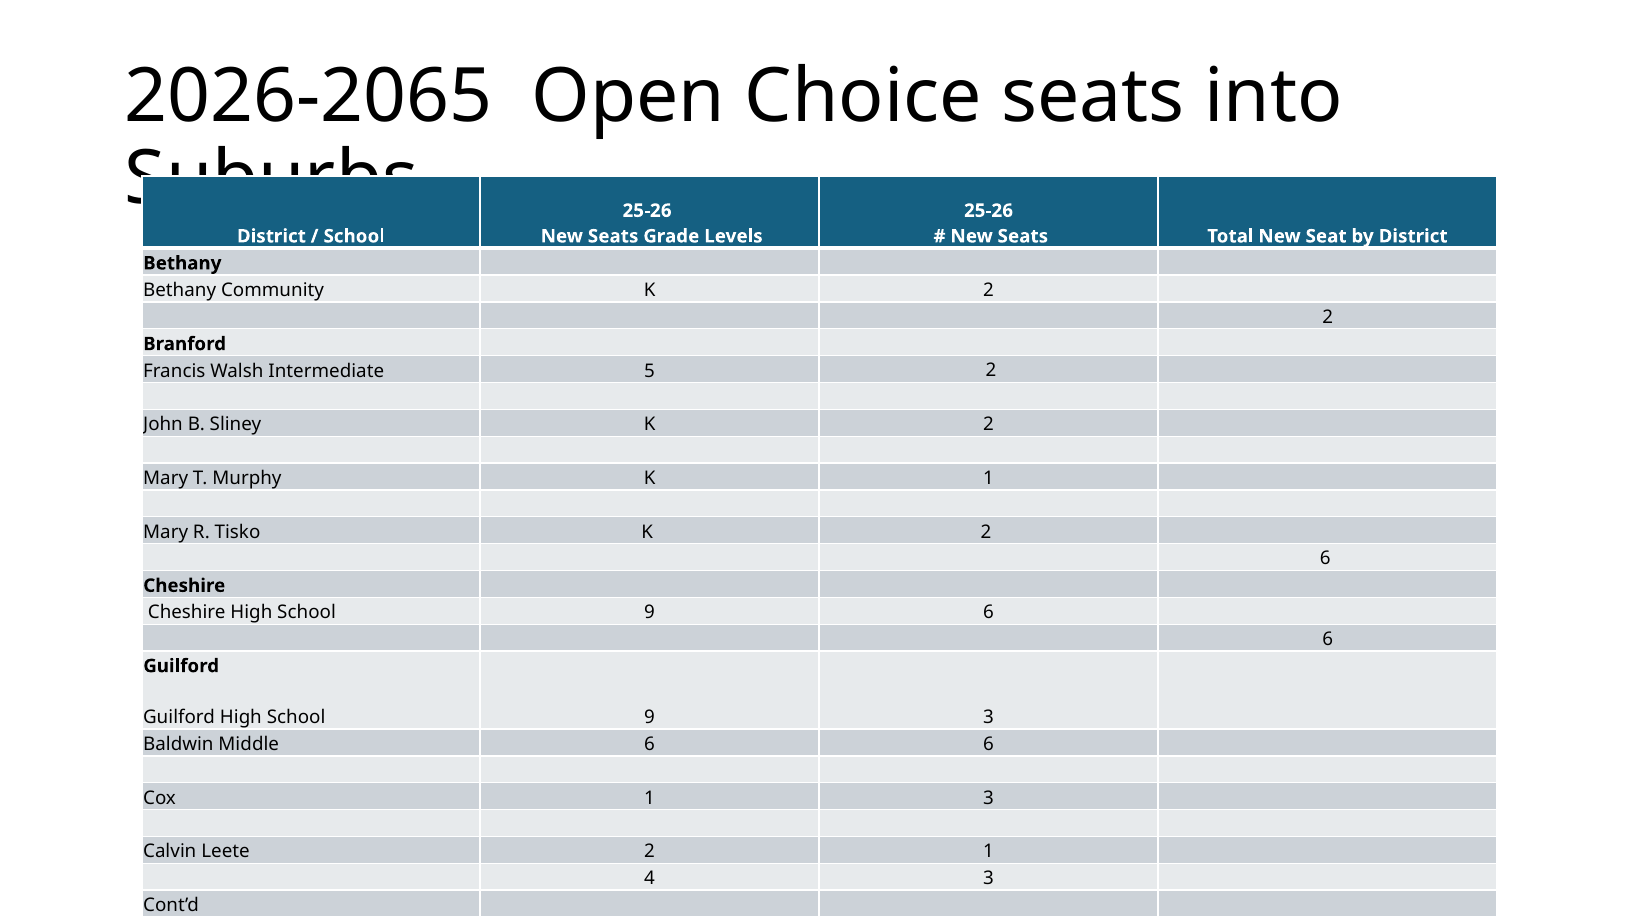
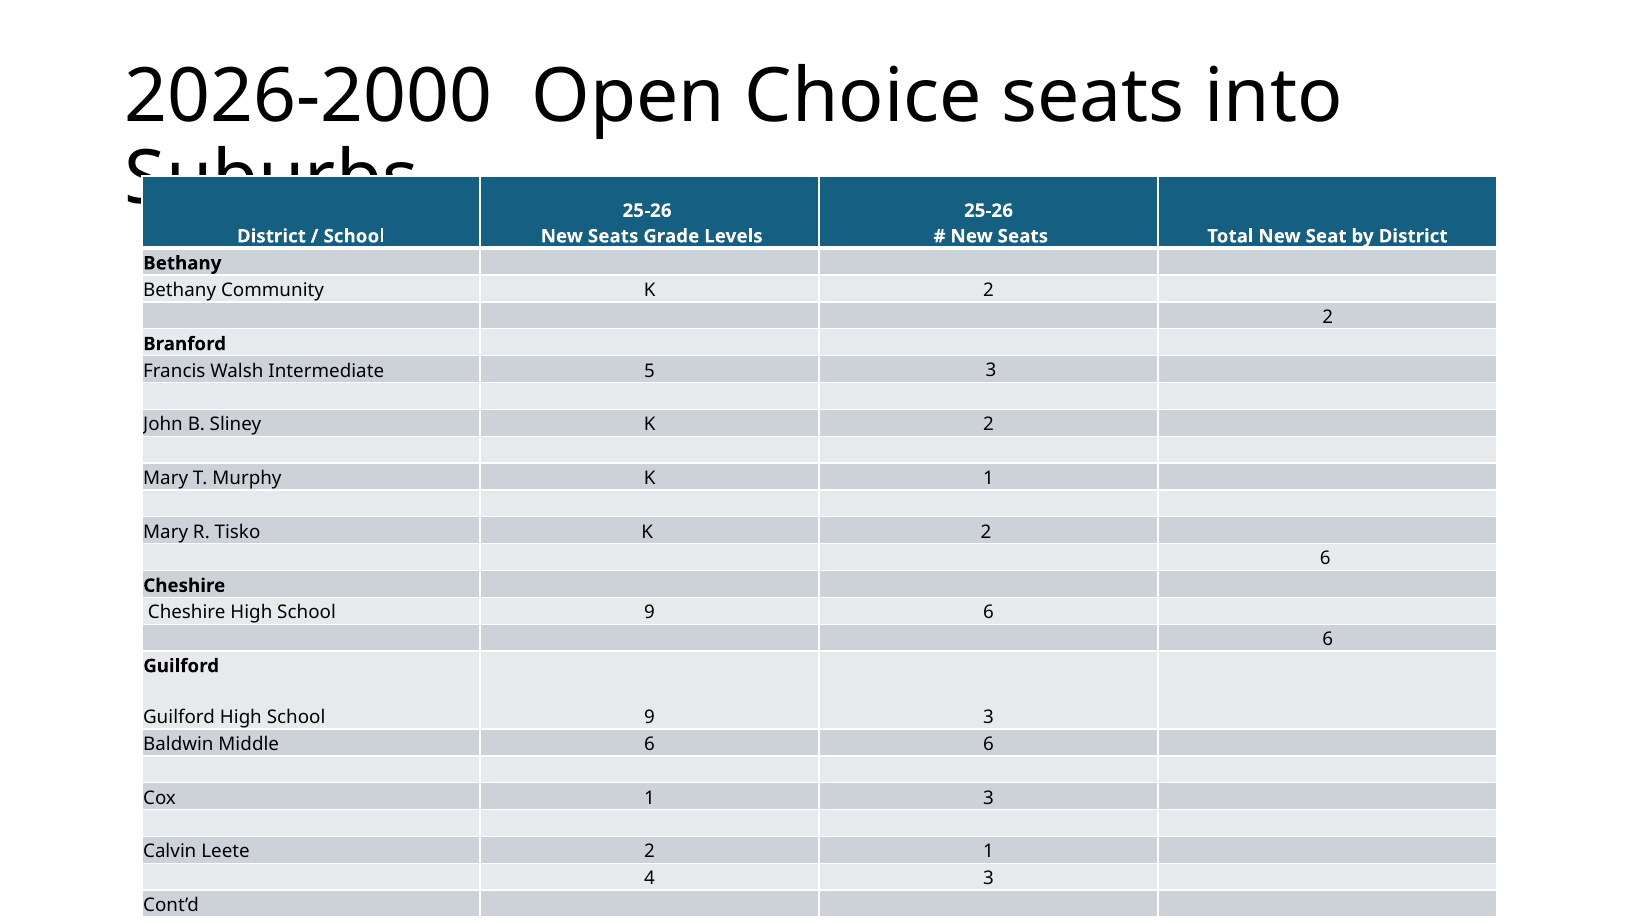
2026-2065: 2026-2065 -> 2026-2000 (309, 97)
2: 2 -> 3 (991, 371)
